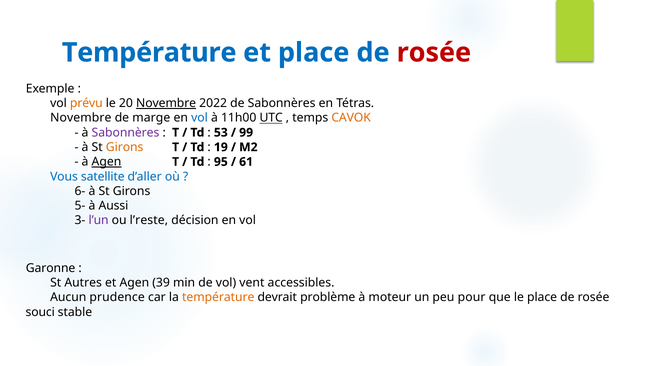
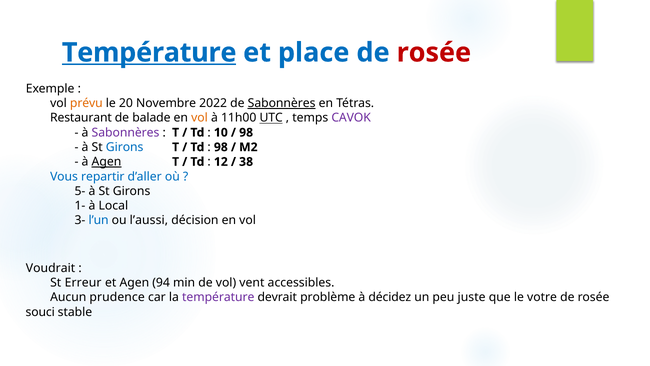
Température underline: none -> present (149, 53)
Novembre underline: present -> none (166, 103)
Sabonnères underline: none -> present (282, 103)
Novembre: Novembre -> Restaurant (81, 118)
marge: marge -> balade (151, 118)
vol colour: blue -> orange (199, 118)
CAVOK colour: orange -> purple (351, 118)
53: 53 -> 10 (221, 132)
99: 99 -> 98 (246, 132)
Girons colour: orange -> blue (125, 147)
19: 19 -> 98 (221, 147)
95: 95 -> 12 (221, 162)
61: 61 -> 38 (246, 162)
satellite: satellite -> repartir (103, 176)
6-: 6- -> 5- (80, 191)
5-: 5- -> 1- (80, 206)
Aussi: Aussi -> Local (113, 206)
l’un colour: purple -> blue (99, 220)
l’reste: l’reste -> l’aussi (149, 220)
Garonne: Garonne -> Voudrait (51, 268)
Autres: Autres -> Erreur (83, 283)
39: 39 -> 94 (161, 283)
température colour: orange -> purple (218, 297)
moteur: moteur -> décidez (390, 297)
pour: pour -> juste (472, 297)
le place: place -> votre (542, 297)
